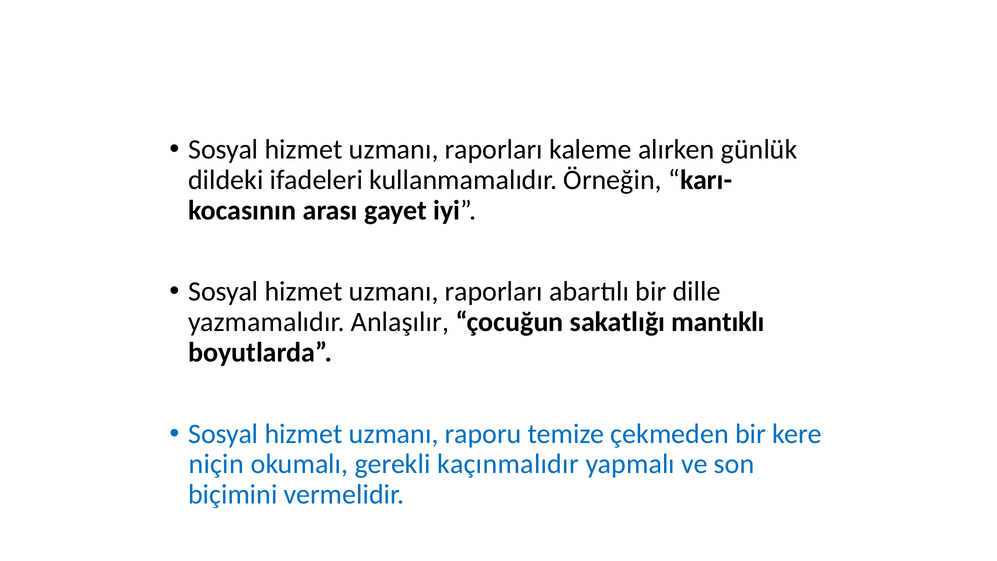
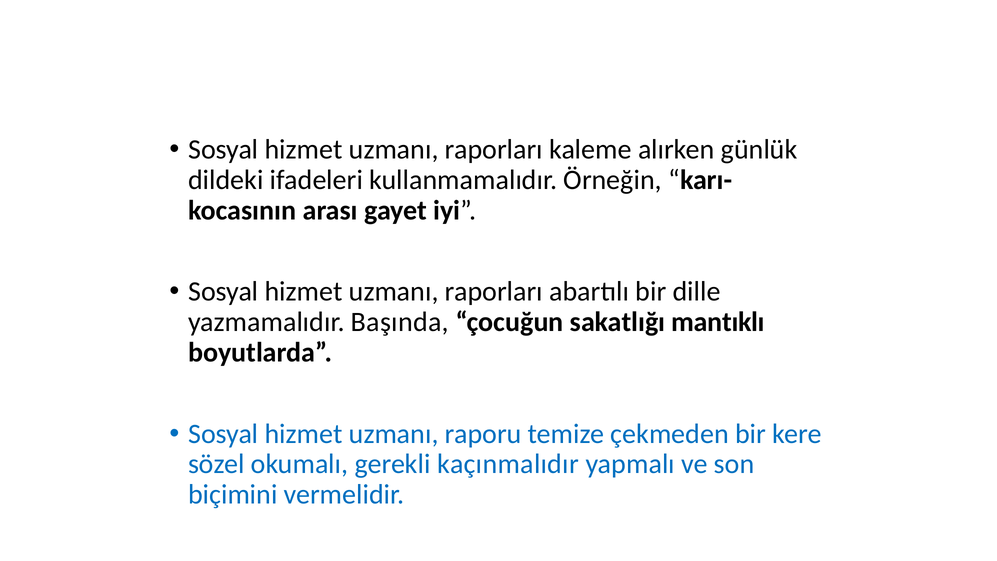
Anlaşılır: Anlaşılır -> Başında (400, 322)
niçin: niçin -> sözel (216, 464)
